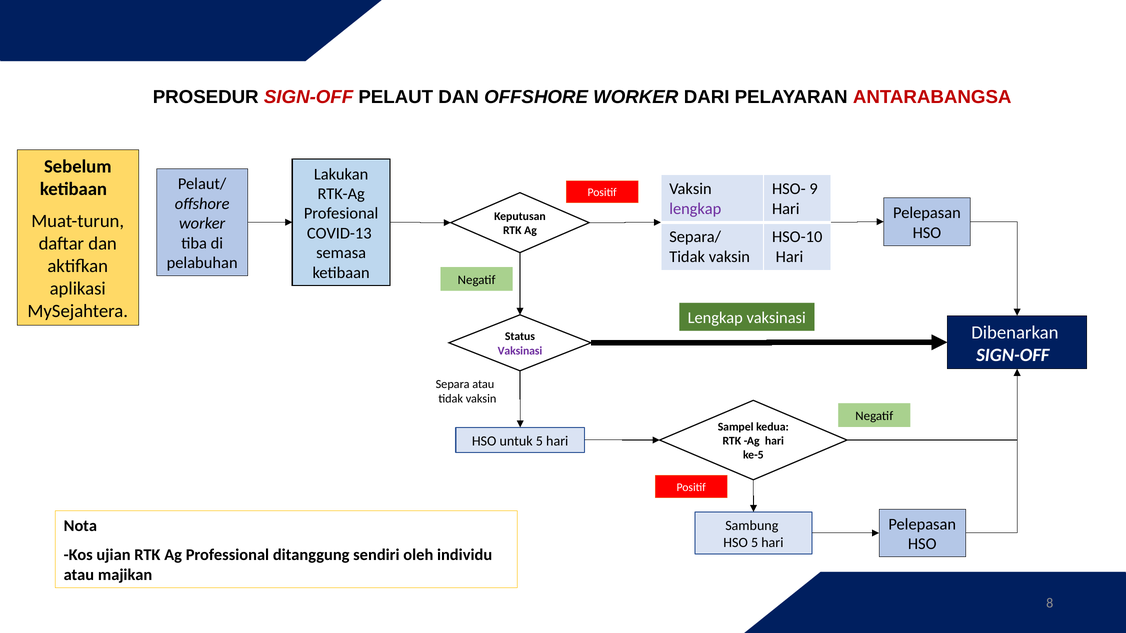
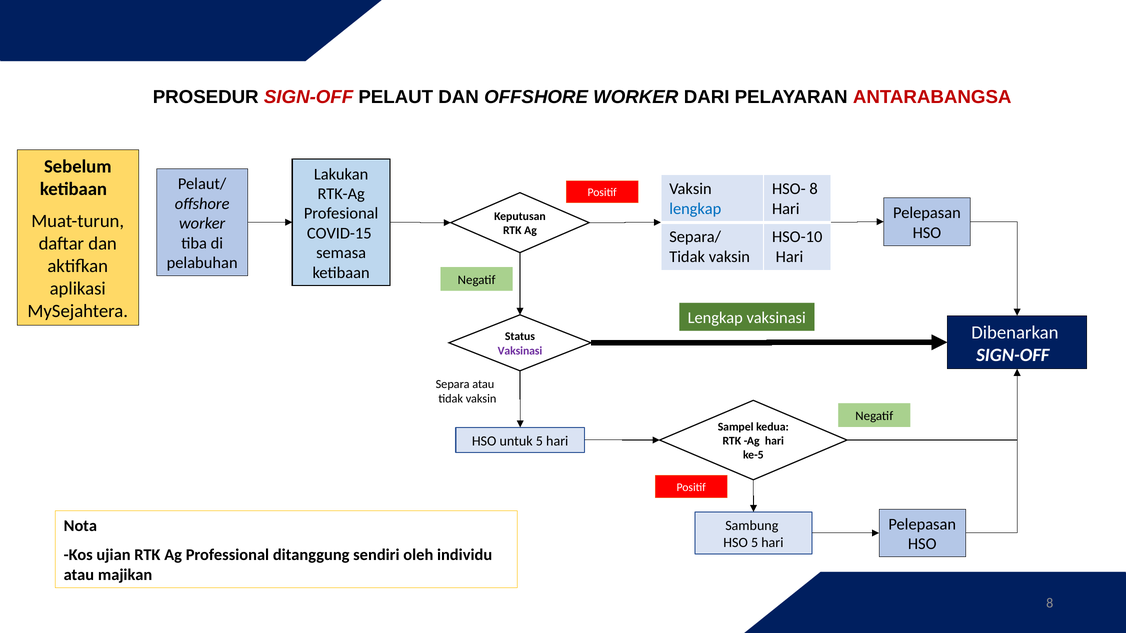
HSO- 9: 9 -> 8 (814, 189)
lengkap colour: purple -> blue (695, 209)
COVID-13: COVID-13 -> COVID-15 (339, 233)
